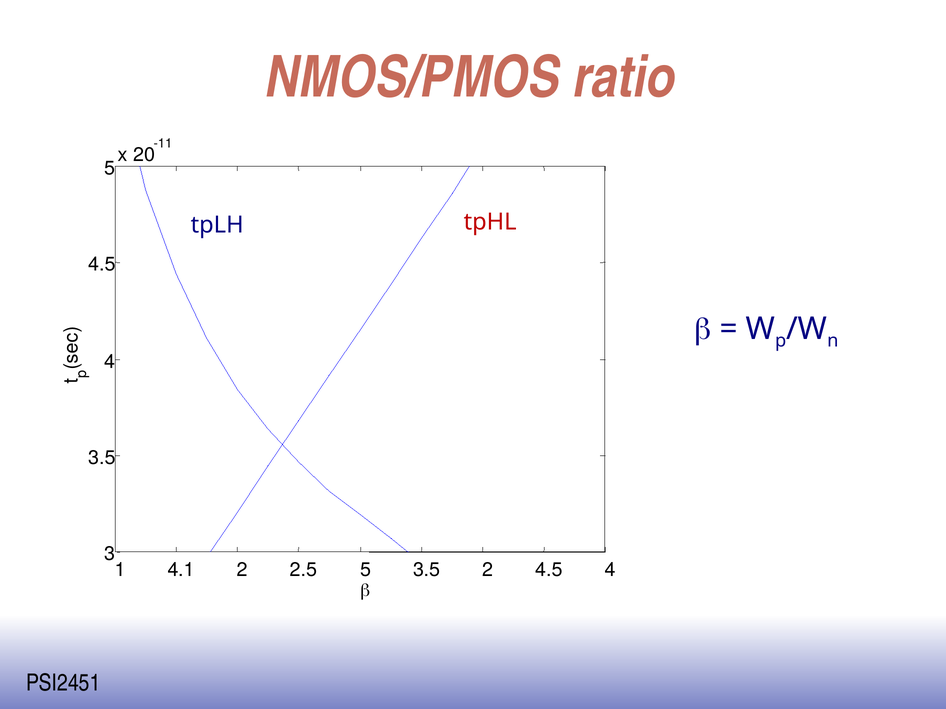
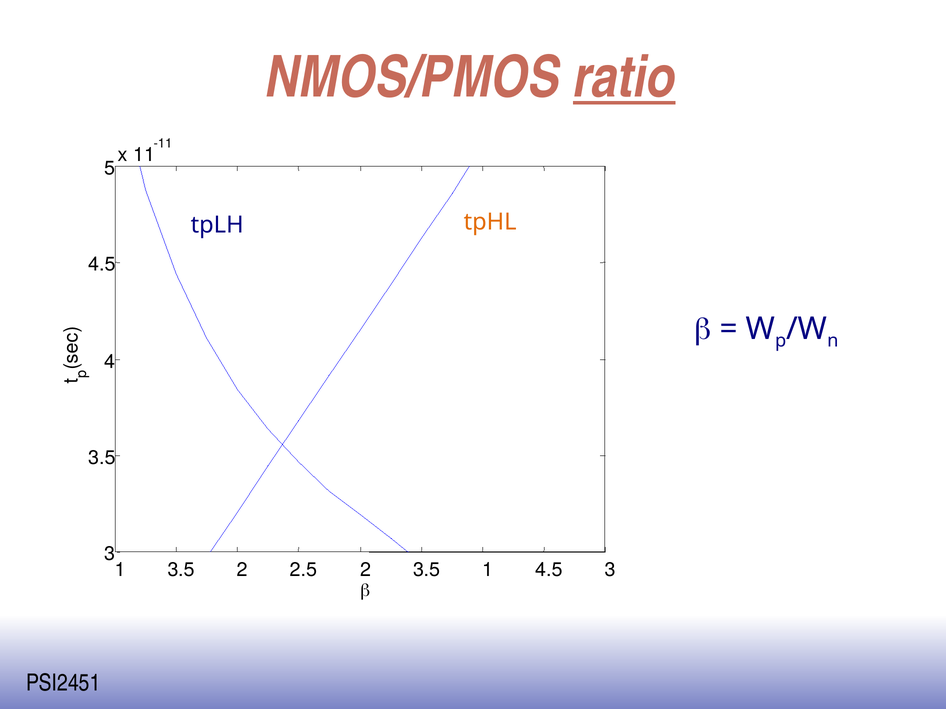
ratio underline: none -> present (624, 78)
20: 20 -> 11 (144, 155)
tpHL colour: red -> orange (490, 222)
1 4.1: 4.1 -> 3.5 (181, 570)
2.5 5: 5 -> 2 (366, 570)
3.5 2: 2 -> 1 (488, 570)
4.5 4: 4 -> 3 (610, 570)
